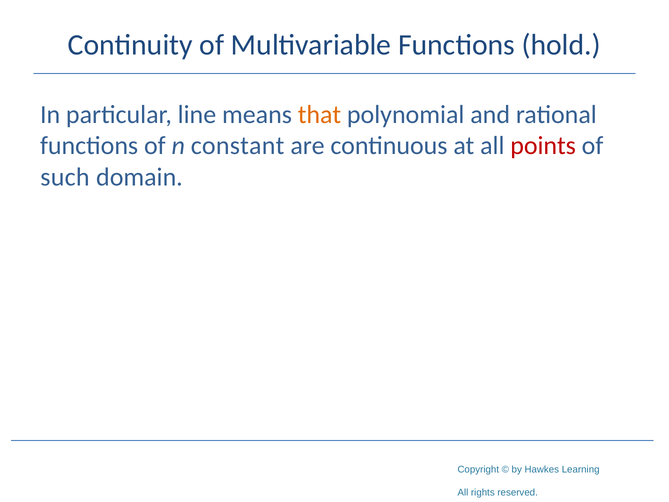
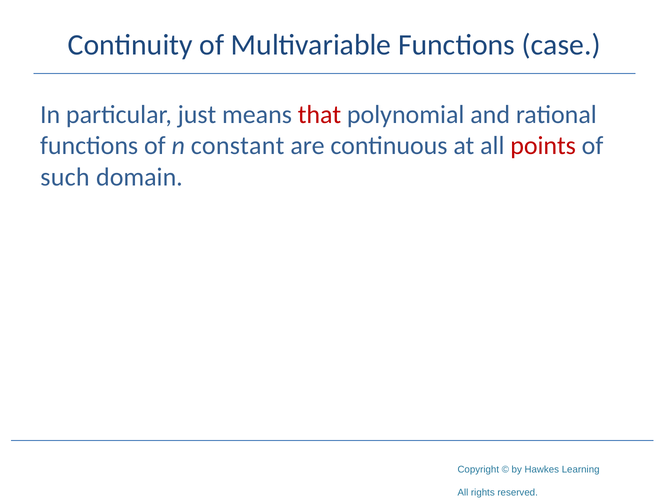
hold: hold -> case (561, 45)
line: line -> just (197, 114)
that colour: orange -> red (319, 114)
